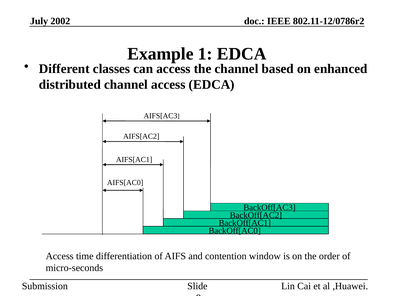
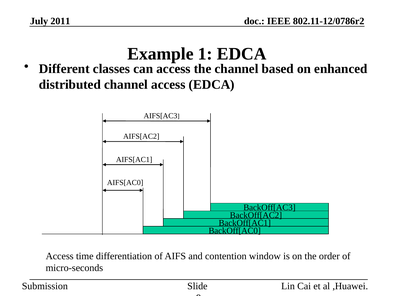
2002: 2002 -> 2011 (60, 21)
